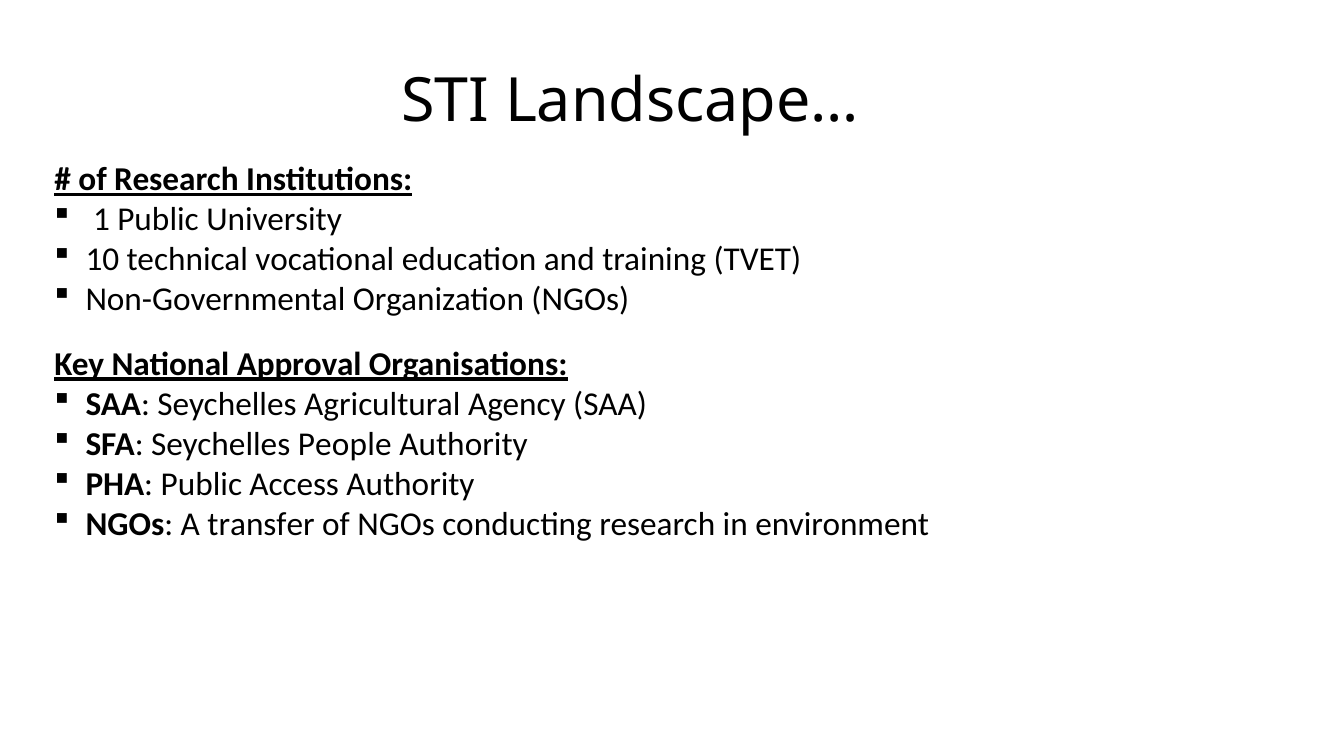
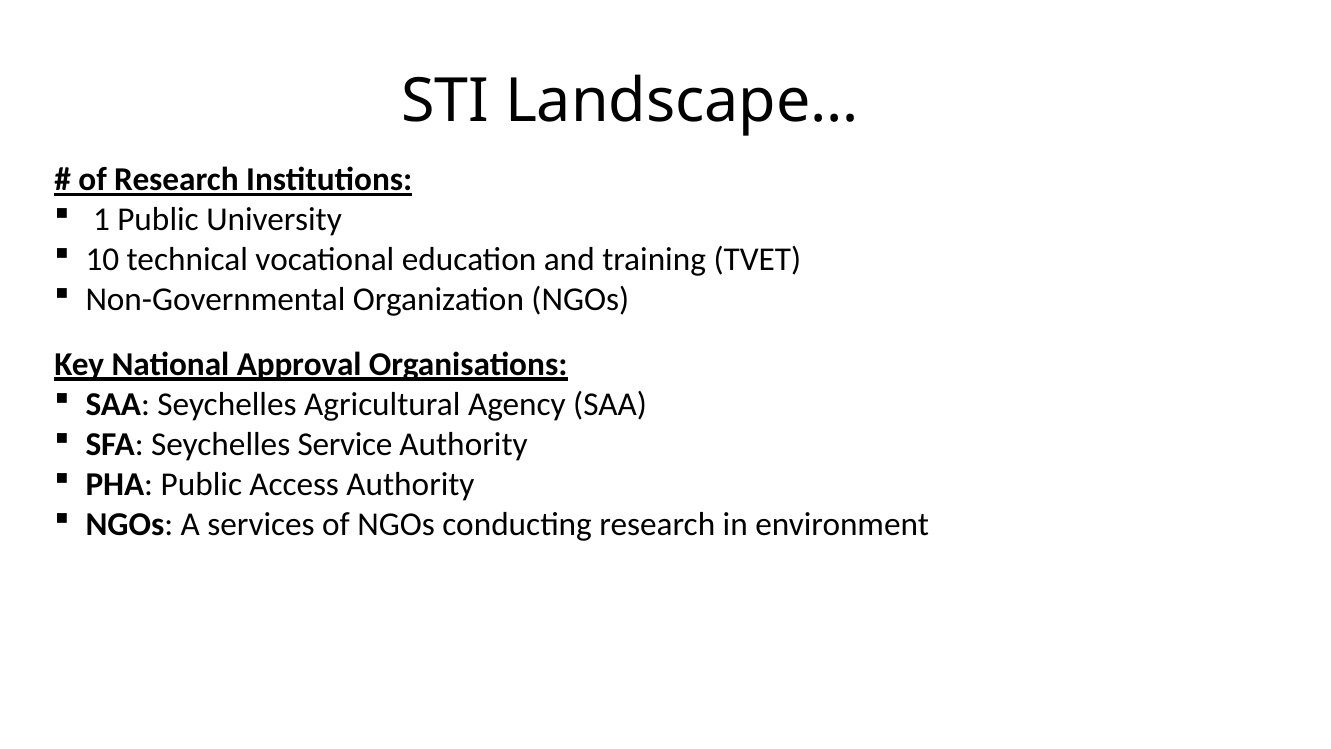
People: People -> Service (345, 444)
transfer: transfer -> services (261, 524)
